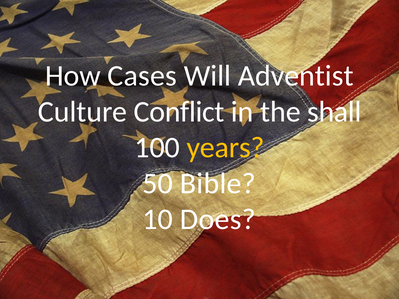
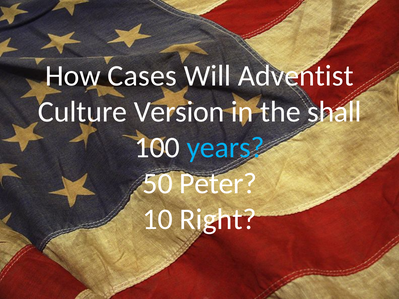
Conflict: Conflict -> Version (179, 112)
years colour: yellow -> light blue (226, 148)
Bible: Bible -> Peter (218, 184)
Does: Does -> Right (218, 220)
